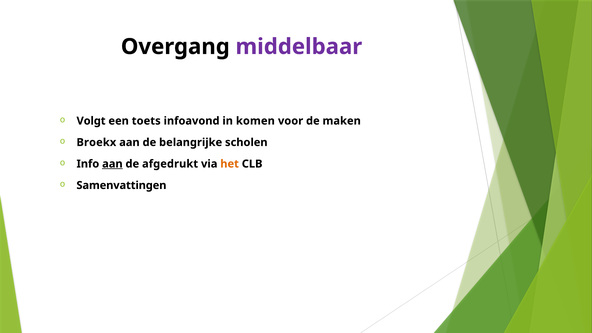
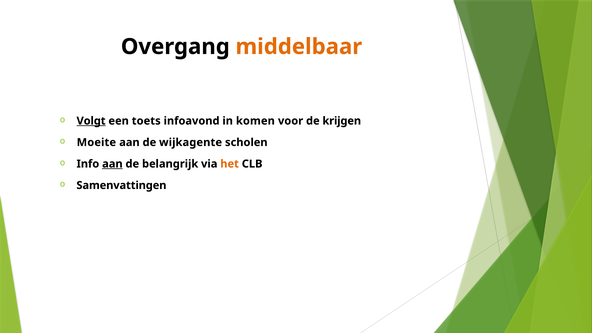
middelbaar colour: purple -> orange (299, 47)
Volgt underline: none -> present (91, 121)
maken: maken -> krijgen (342, 121)
Broekx: Broekx -> Moeite (96, 142)
belangrijke: belangrijke -> wijkagente (191, 142)
afgedrukt: afgedrukt -> belangrijk (170, 164)
